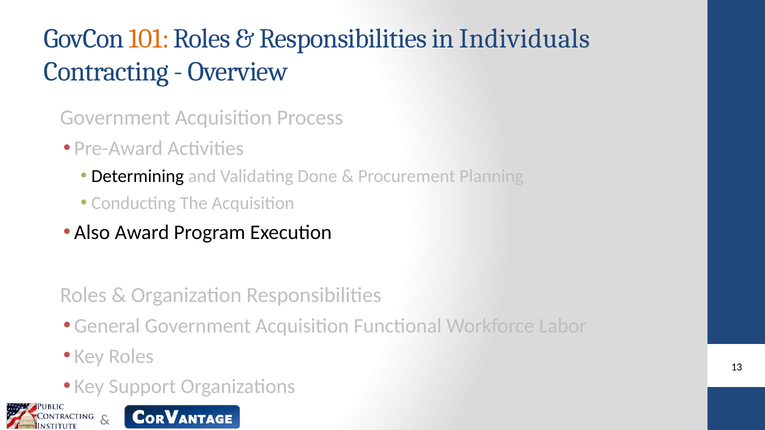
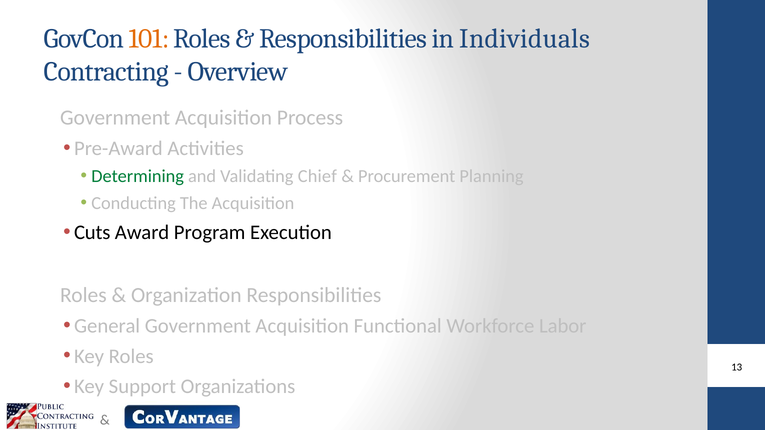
Determining colour: black -> green (138, 177)
Done: Done -> Chief (317, 177)
Also: Also -> Cuts (92, 232)
